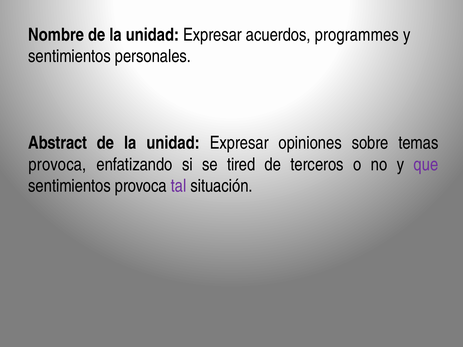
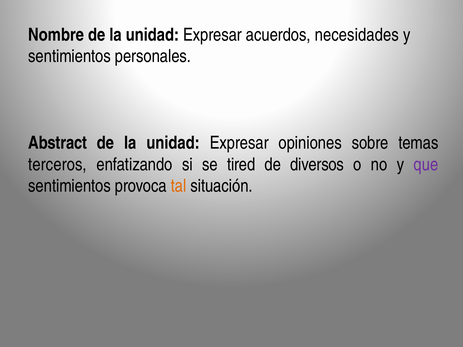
programmes: programmes -> necesidades (357, 35)
provoca: provoca -> terceros (57, 165)
terceros: terceros -> diversos (317, 165)
tal colour: purple -> orange (179, 186)
